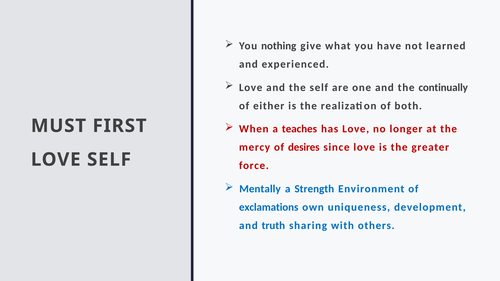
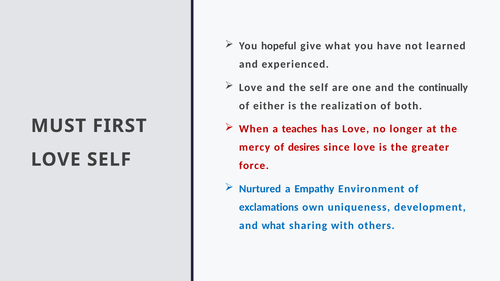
nothing: nothing -> hopeful (279, 46)
Mentally: Mentally -> Nurtured (260, 189)
Strength: Strength -> Empathy (314, 189)
and truth: truth -> what (273, 226)
